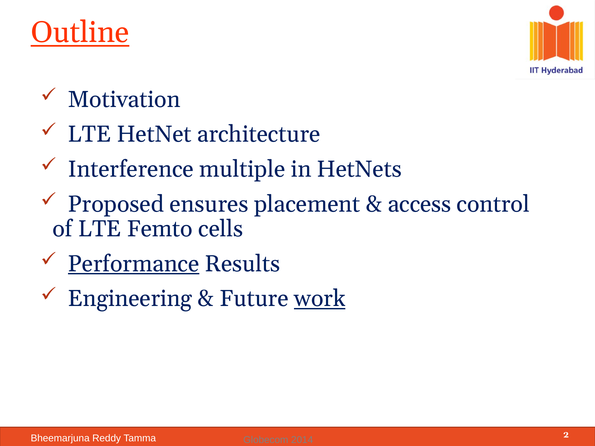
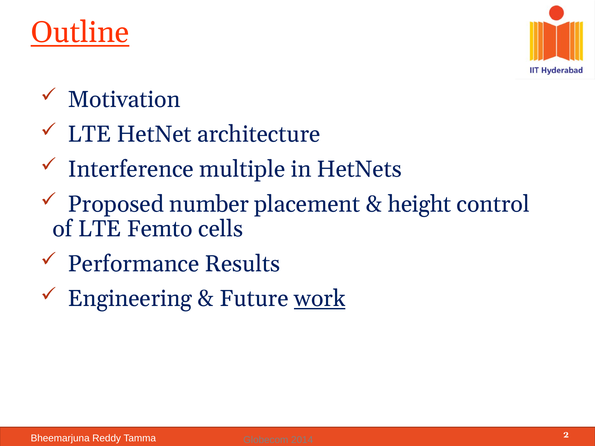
ensures: ensures -> number (209, 204)
access: access -> height (420, 204)
Performance underline: present -> none (134, 264)
